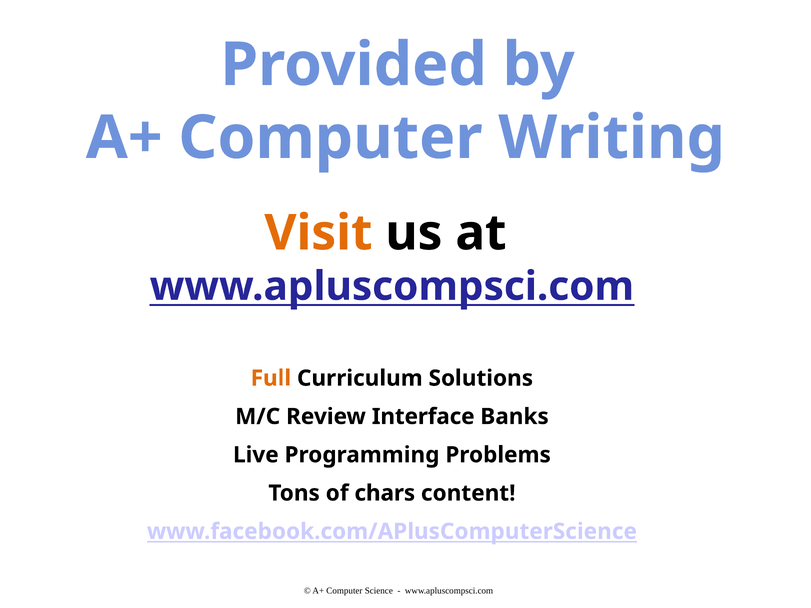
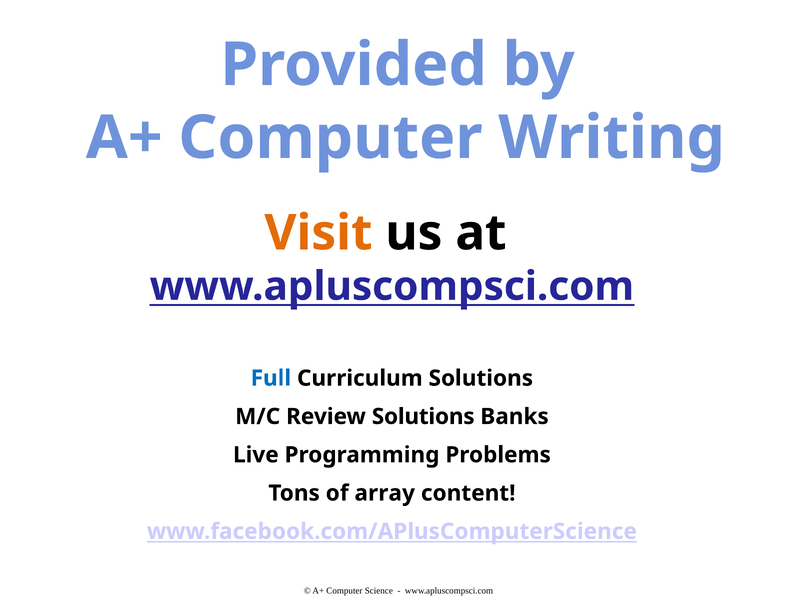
Full colour: orange -> blue (271, 378)
Review Interface: Interface -> Solutions (423, 417)
chars: chars -> array (385, 493)
